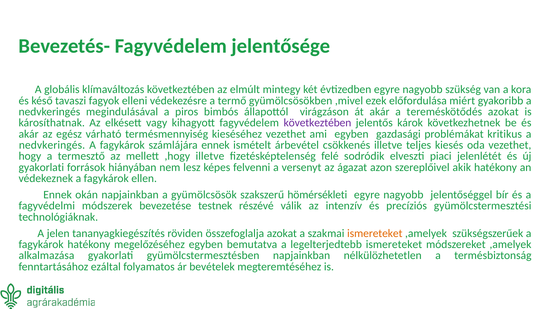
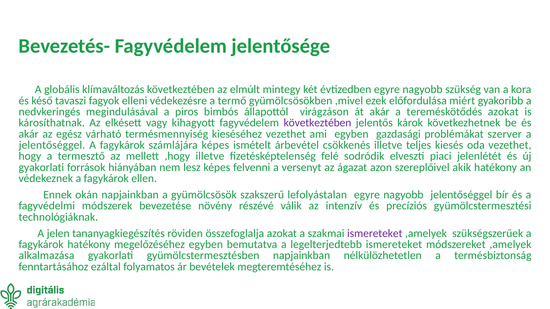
kritikus: kritikus -> szerver (505, 134)
nedvkeringés: nedvkeringés -> jelentőséggel (52, 145)
számlájára ennek: ennek -> képes (215, 145)
hömérsékleti: hömérsékleti -> lefolyástalan (317, 195)
testnek: testnek -> növény (215, 206)
ismereteket colour: orange -> purple (375, 234)
